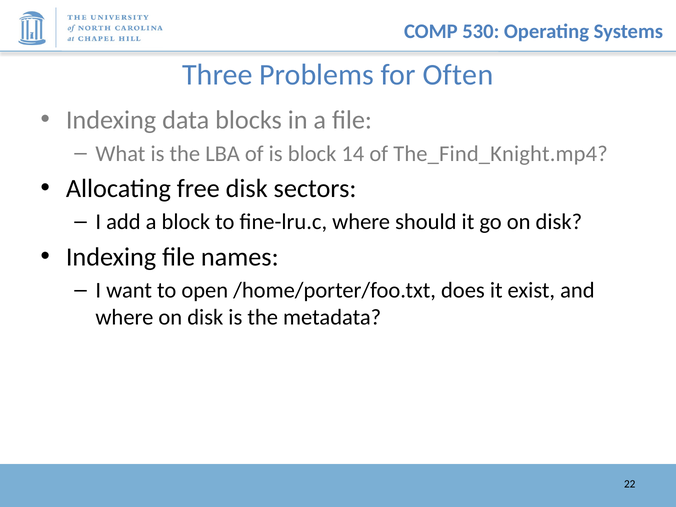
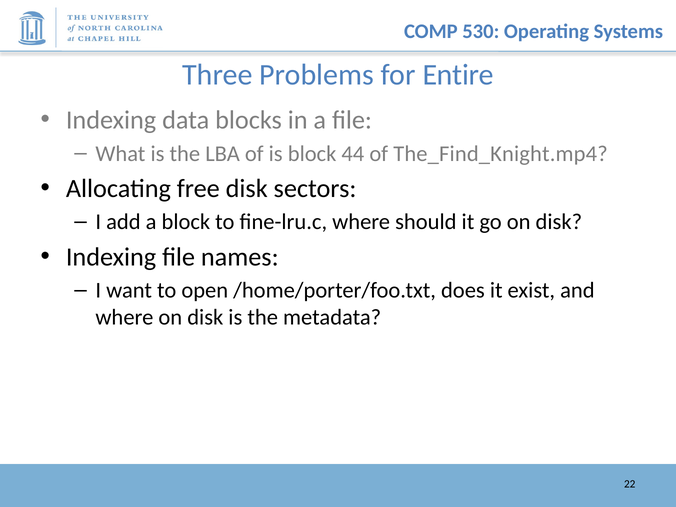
Often: Often -> Entire (458, 75)
14: 14 -> 44 (353, 154)
